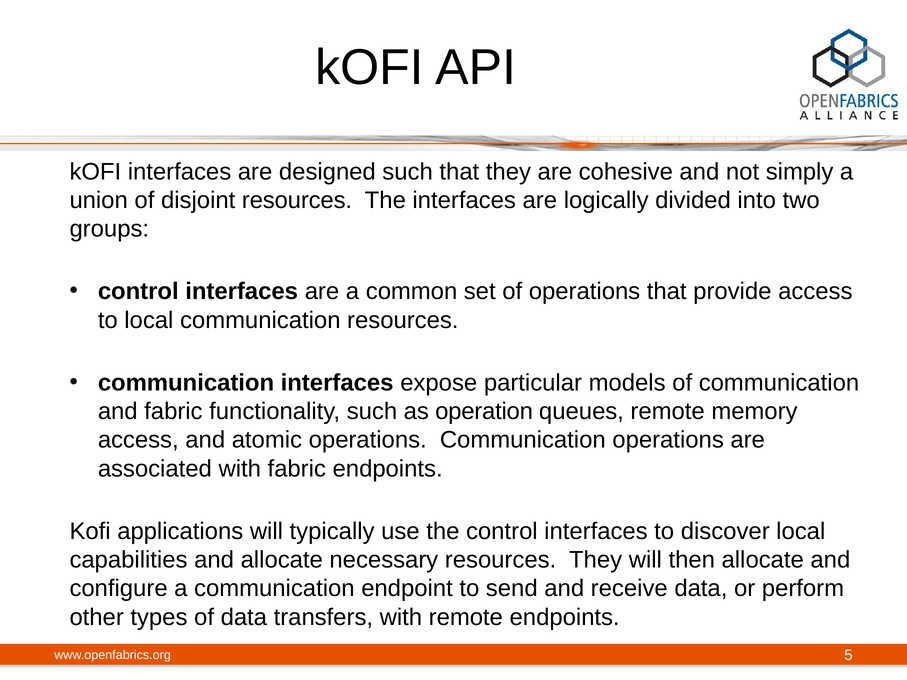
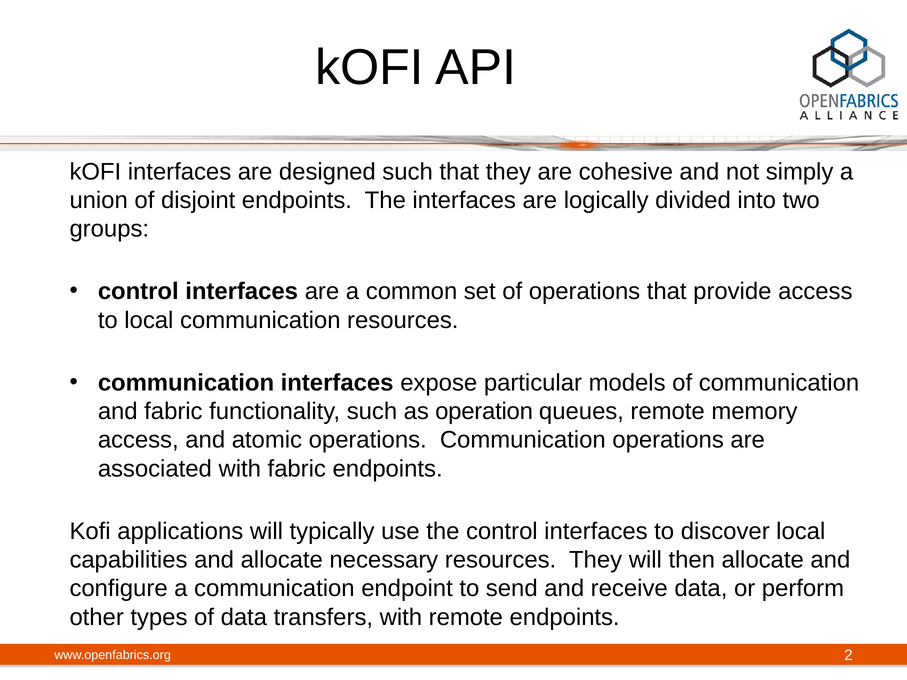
disjoint resources: resources -> endpoints (297, 200)
5: 5 -> 2 (848, 656)
